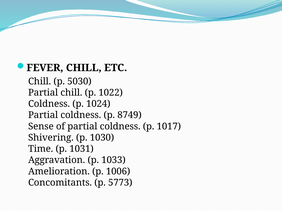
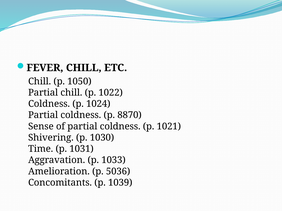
5030: 5030 -> 1050 (79, 81)
8749: 8749 -> 8870 (130, 115)
1017: 1017 -> 1021 (169, 127)
1006: 1006 -> 5036 (118, 172)
5773: 5773 -> 1039 (120, 183)
